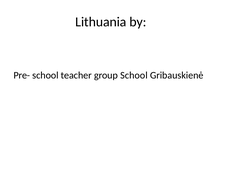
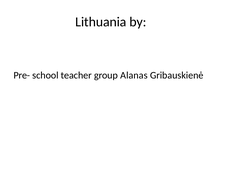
group School: School -> Alanas (134, 75)
